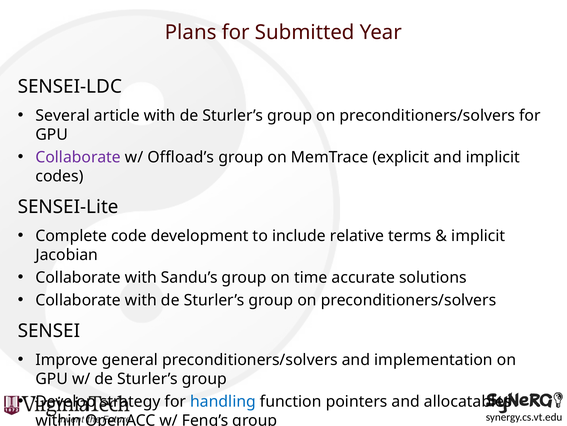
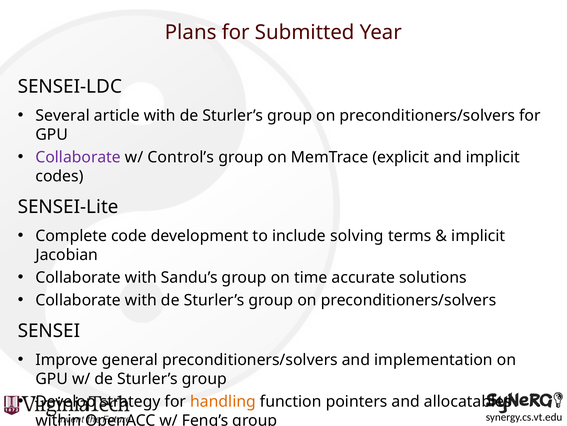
Offload’s: Offload’s -> Control’s (181, 157)
relative: relative -> solving (357, 235)
handling colour: blue -> orange (223, 401)
